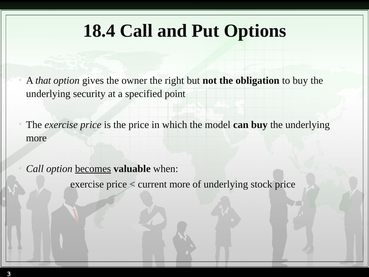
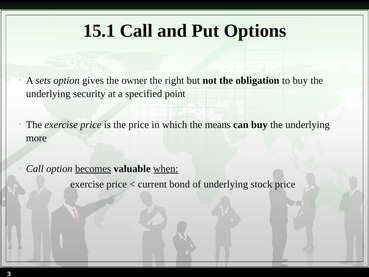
18.4: 18.4 -> 15.1 (99, 31)
that: that -> sets (43, 80)
model: model -> means (218, 125)
when underline: none -> present (166, 169)
current more: more -> bond (180, 184)
